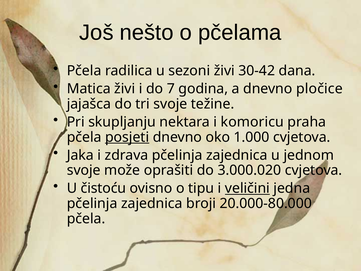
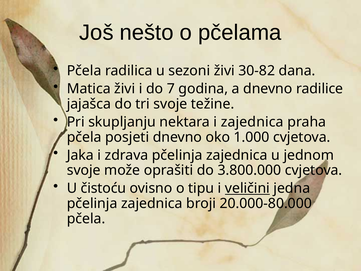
30-42: 30-42 -> 30-82 (257, 71)
pločice: pločice -> radilice (320, 89)
i komoricu: komoricu -> zajednica (252, 122)
posjeti underline: present -> none (127, 137)
3.000.020: 3.000.020 -> 3.800.000 (249, 170)
